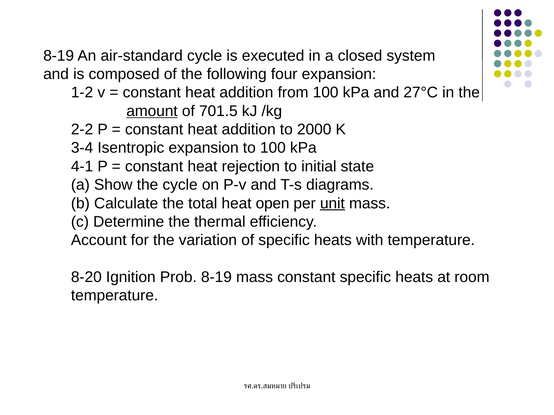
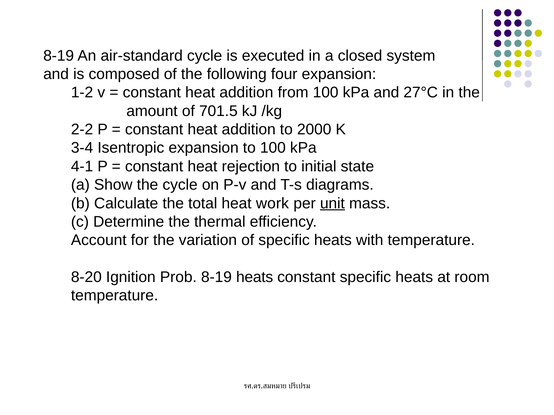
amount underline: present -> none (152, 111)
open: open -> work (272, 204)
8-19 mass: mass -> heats (255, 277)
